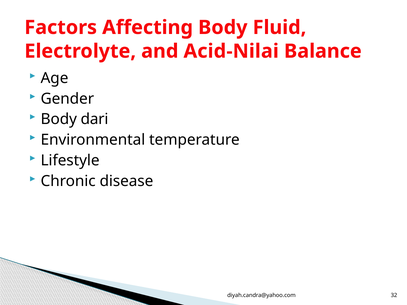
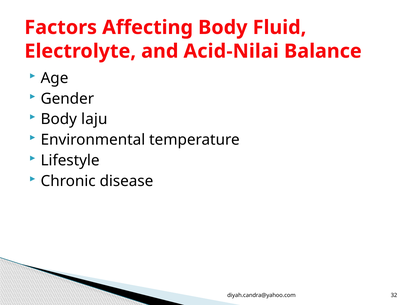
dari: dari -> laju (94, 119)
